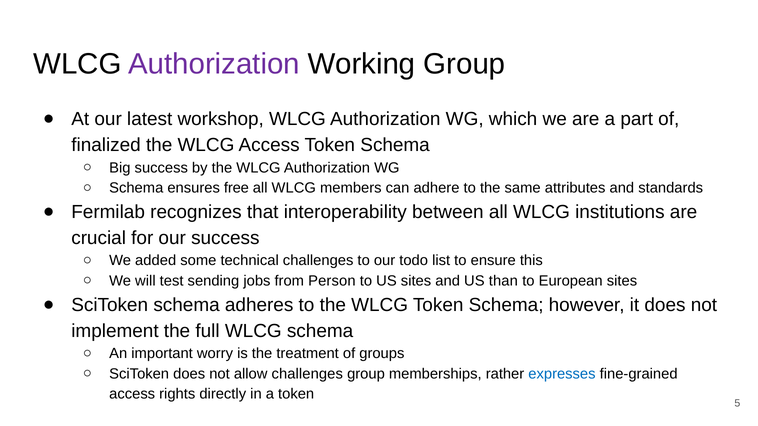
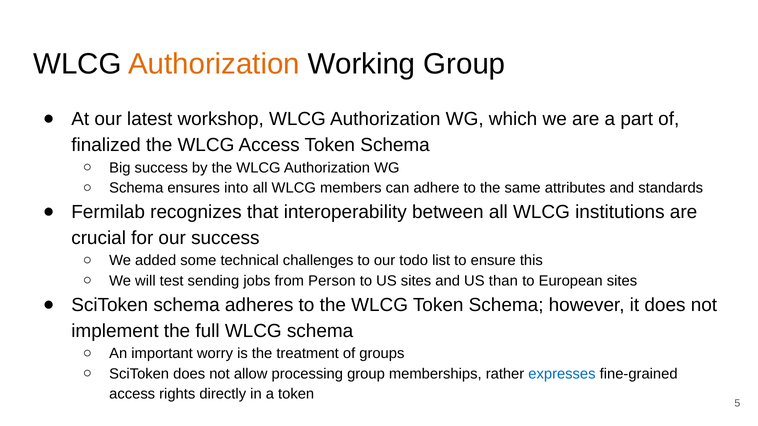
Authorization colour: purple -> orange (214, 64)
free: free -> into (236, 188)
allow challenges: challenges -> processing (307, 374)
